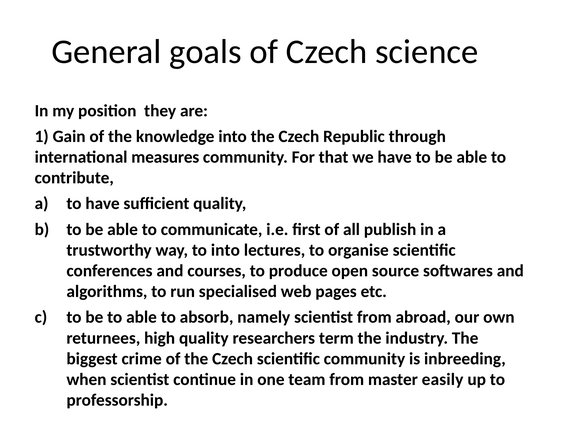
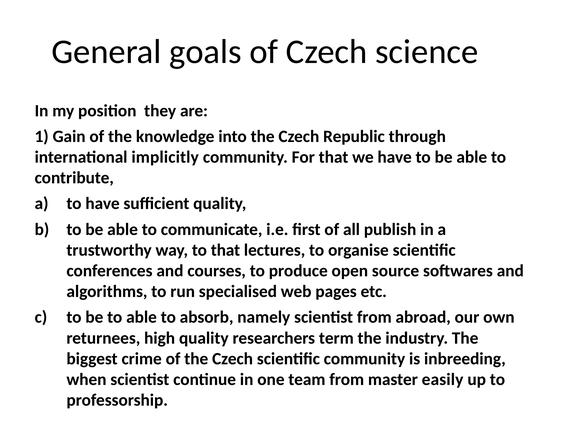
measures: measures -> implicitly (165, 157)
to into: into -> that (225, 250)
